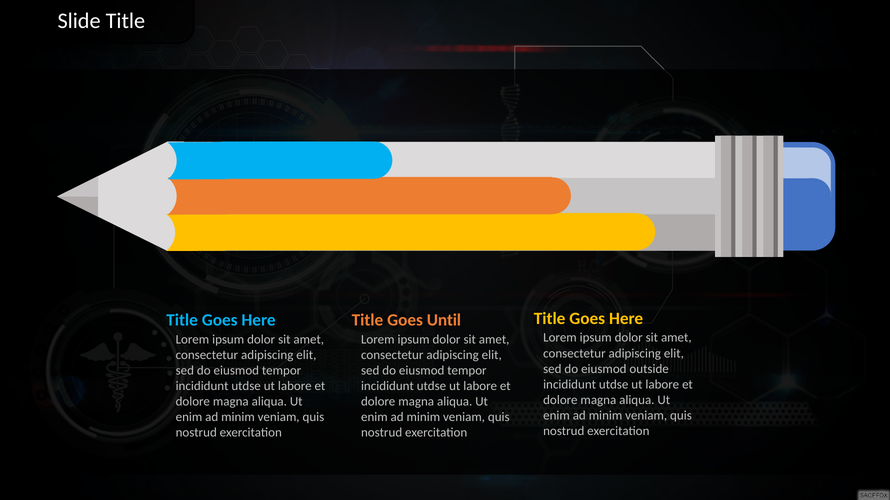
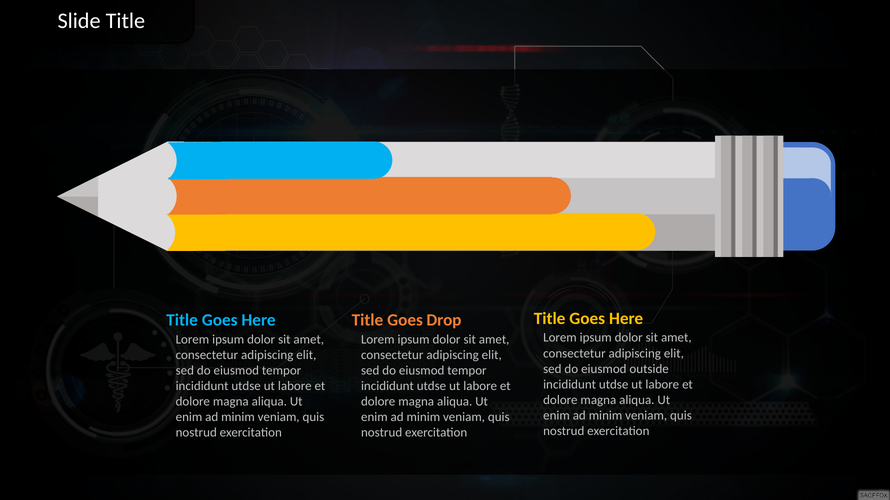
Until: Until -> Drop (444, 320)
